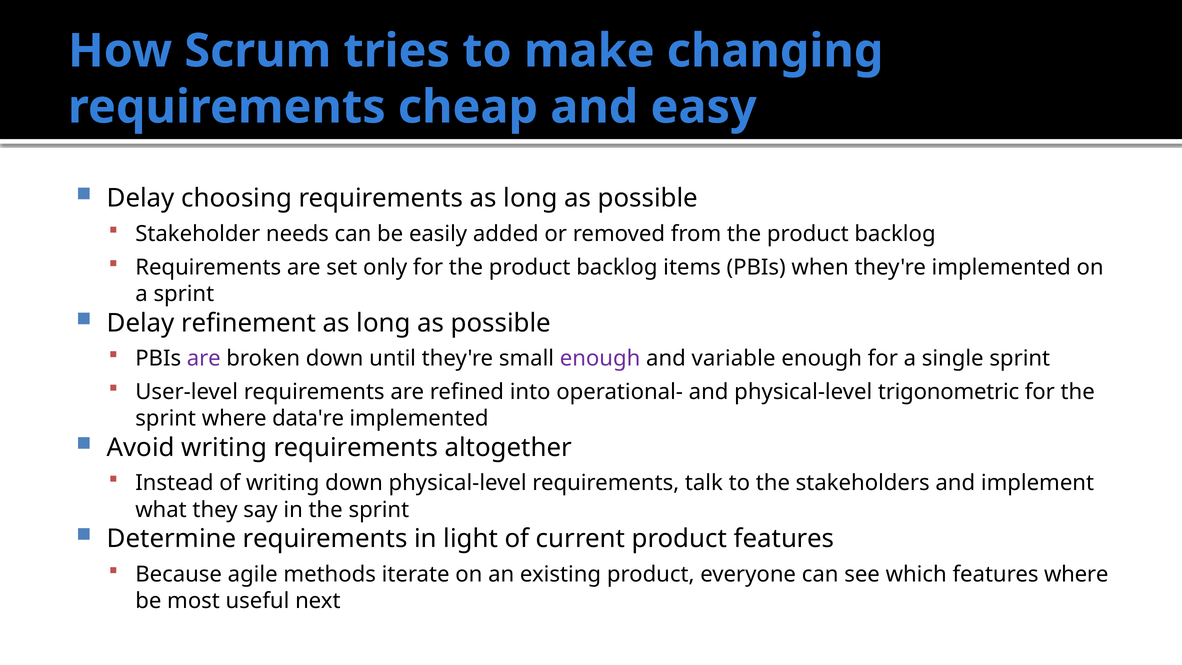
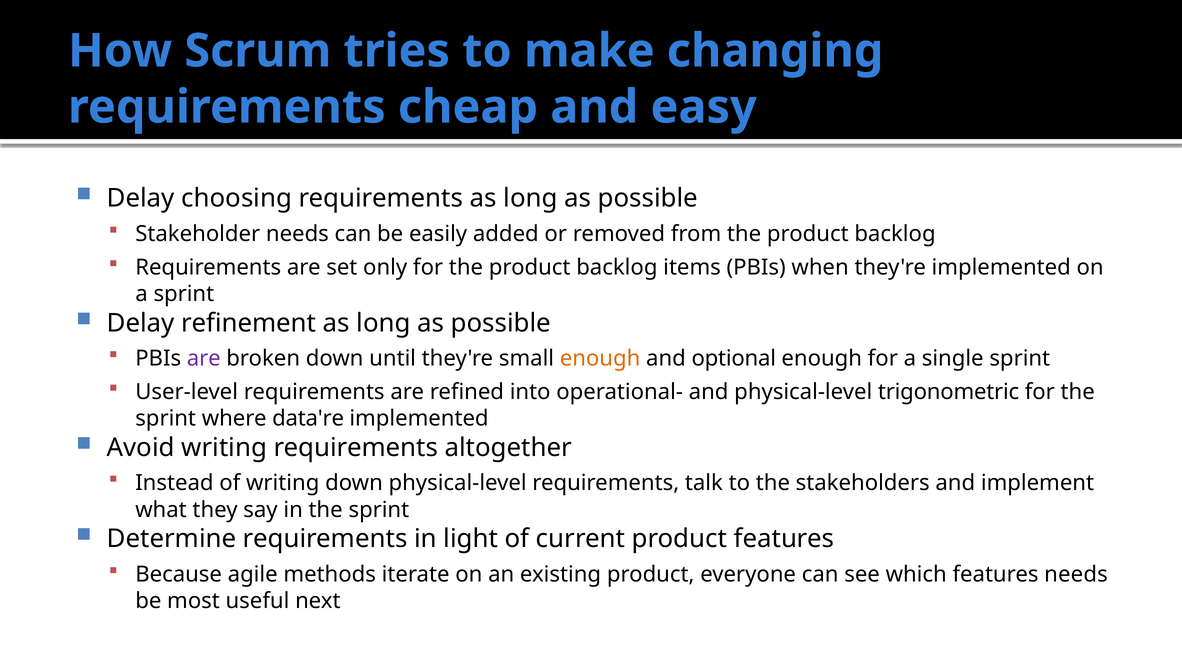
enough colour: purple -> orange (600, 358)
variable: variable -> optional (734, 358)
features where: where -> needs (1076, 574)
